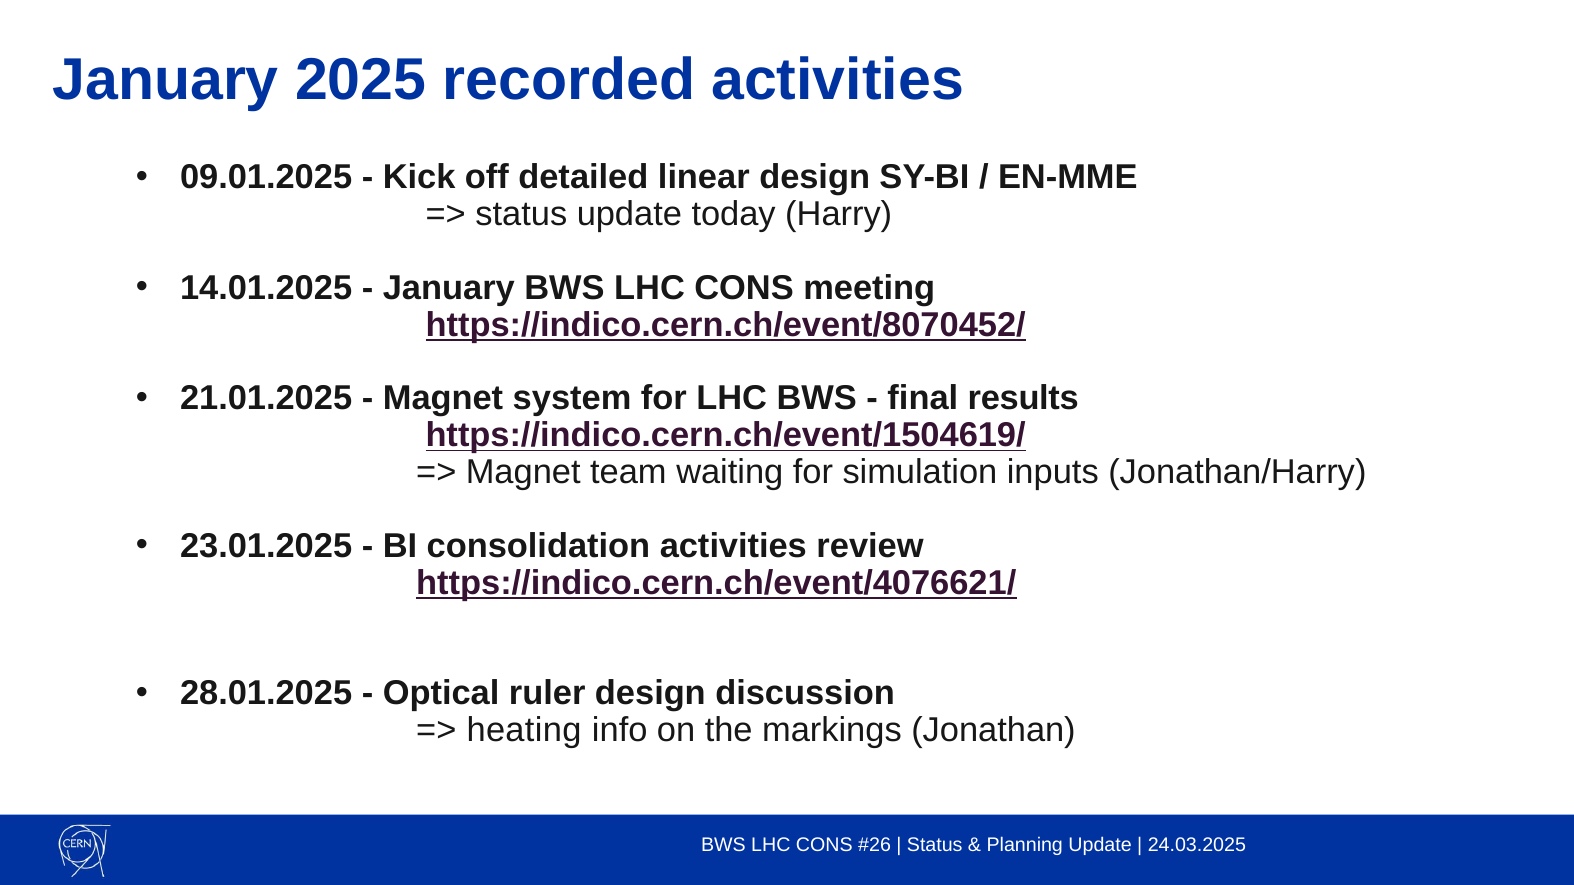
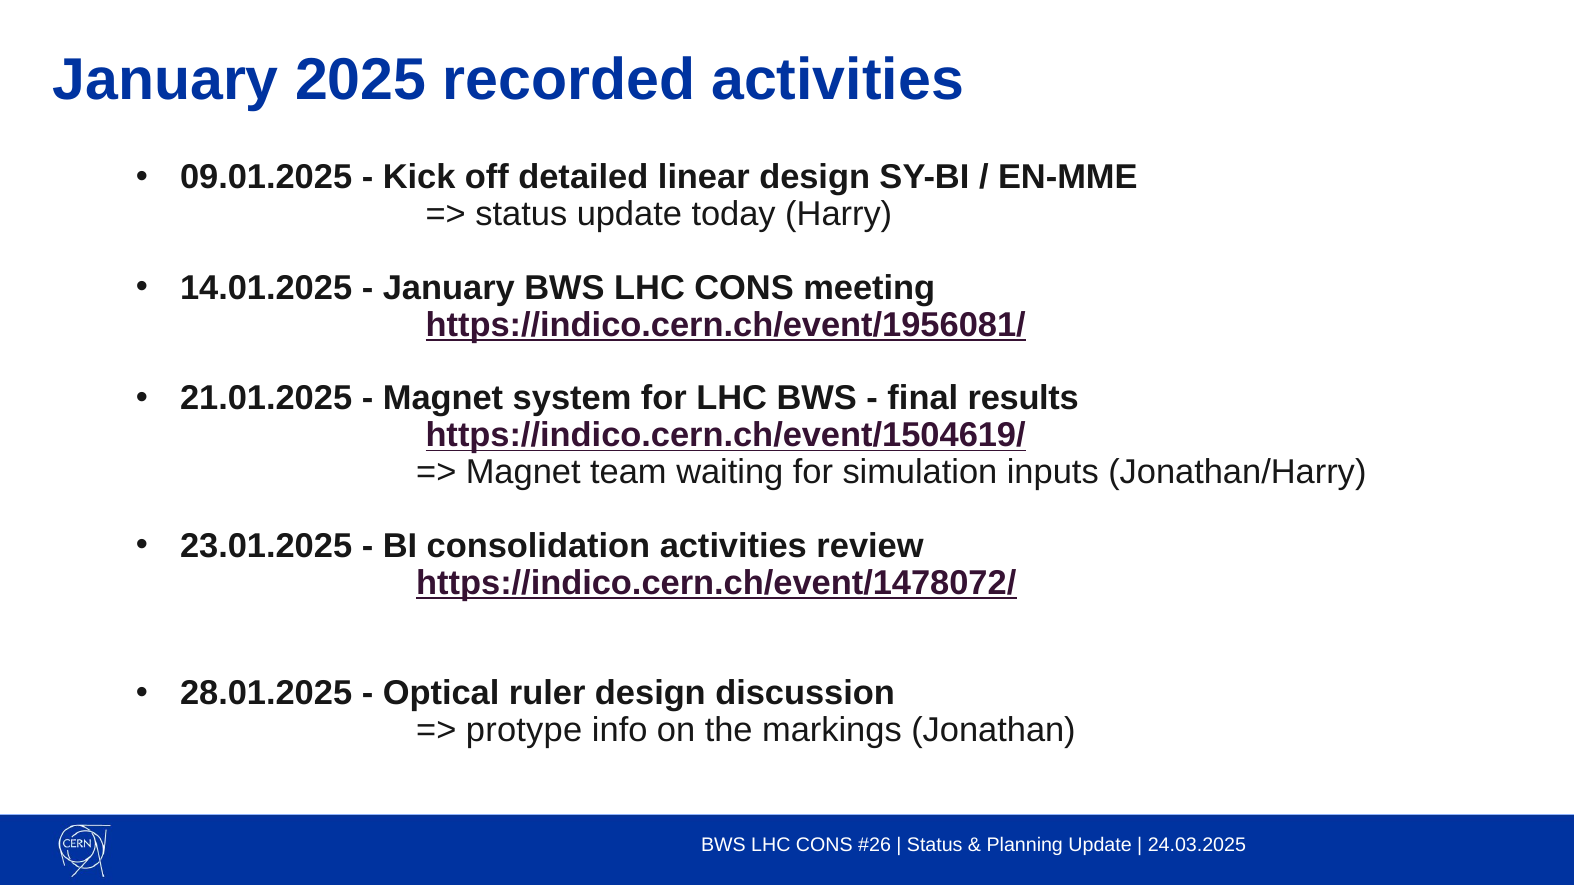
https://indico.cern.ch/event/8070452/: https://indico.cern.ch/event/8070452/ -> https://indico.cern.ch/event/1956081/ (726, 325)
https://indico.cern.ch/event/4076621/: https://indico.cern.ch/event/4076621/ -> https://indico.cern.ch/event/1478072/ (716, 583)
heating: heating -> protype (524, 731)
